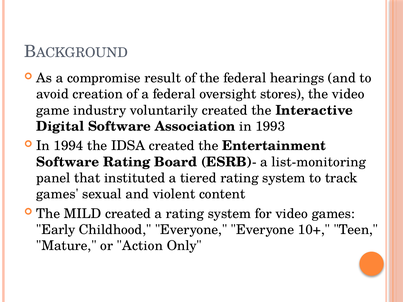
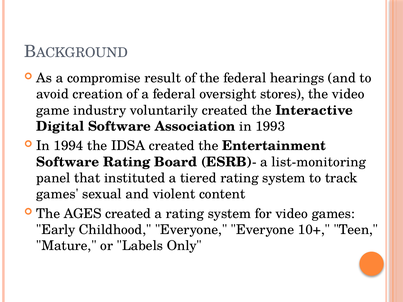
MILD: MILD -> AGES (83, 214)
Action: Action -> Labels (140, 246)
